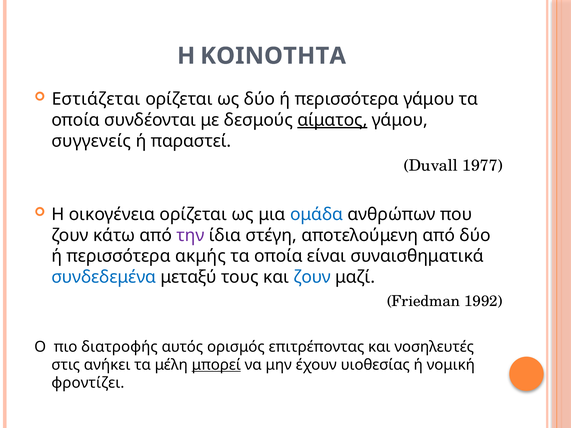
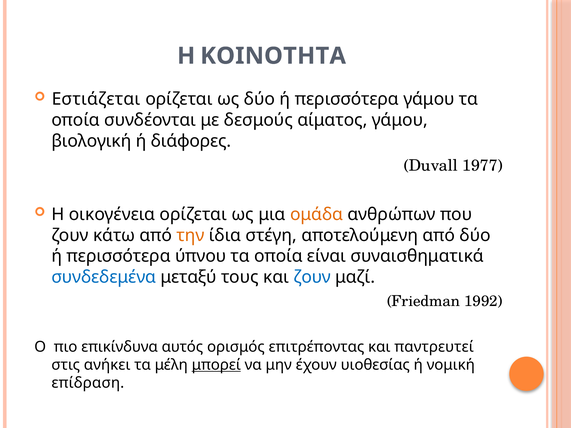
αίματος underline: present -> none (332, 120)
συγγενείς: συγγενείς -> βιολογική (91, 141)
παραστεί: παραστεί -> διάφορες (191, 141)
ομάδα colour: blue -> orange (317, 214)
την colour: purple -> orange (191, 235)
ακμής: ακμής -> ύπνου (201, 256)
διατροφής: διατροφής -> επικίνδυνα (120, 347)
νοσηλευτές: νοσηλευτές -> παντρευτεί (434, 347)
φροντίζει: φροντίζει -> επίδραση (88, 383)
